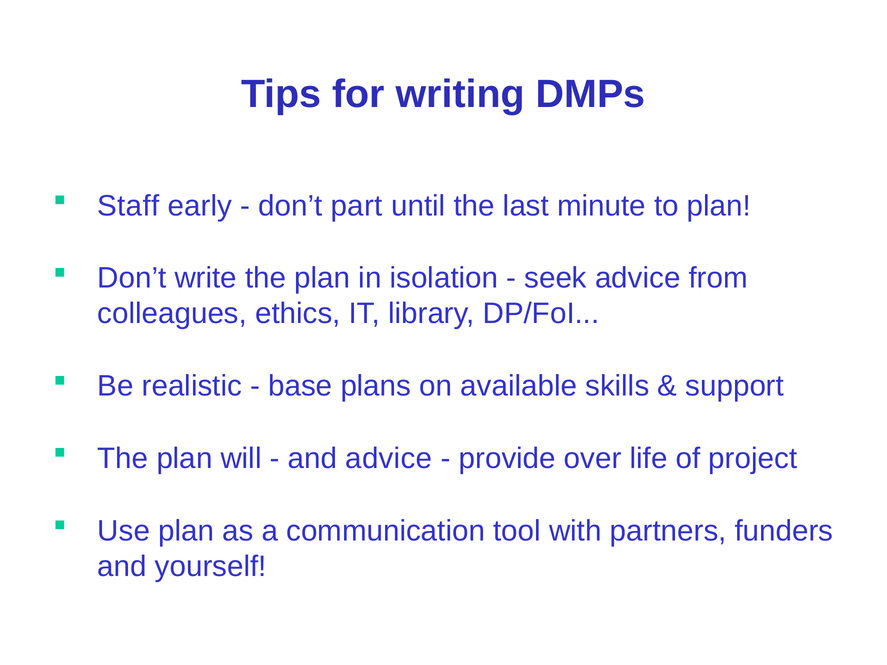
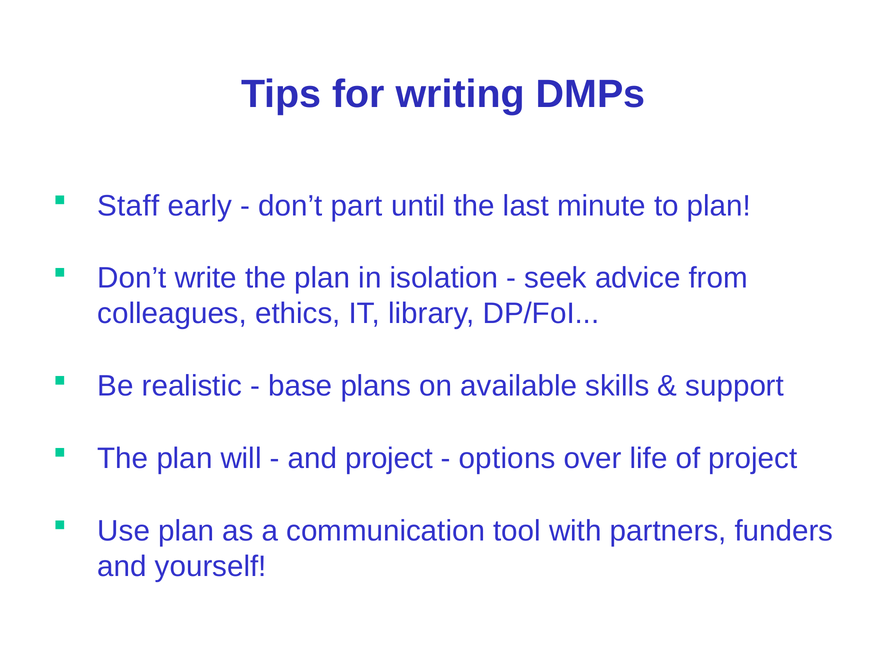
and advice: advice -> project (389, 459)
provide: provide -> options (507, 459)
